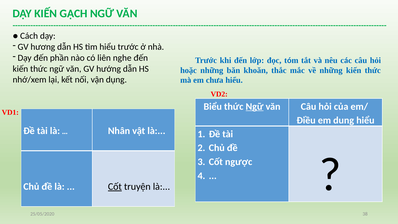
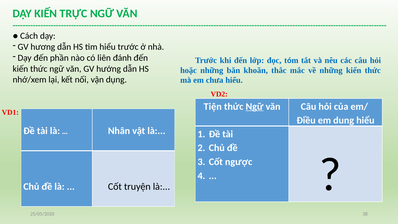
GẠCH: GẠCH -> TRỰC (73, 14)
nghe: nghe -> đánh (122, 58)
Biểu: Biểu -> Tiện (213, 106)
Cốt underline: present -> none (115, 186)
